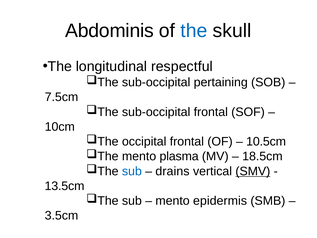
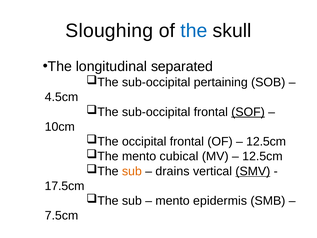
Abdominis: Abdominis -> Sloughing (109, 31)
respectful: respectful -> separated (182, 66)
7.5cm: 7.5cm -> 4.5cm (61, 97)
SOF underline: none -> present (248, 112)
10.5cm: 10.5cm -> 12.5cm (266, 141)
plasma: plasma -> cubical (179, 156)
18.5cm: 18.5cm -> 12.5cm (262, 156)
sub colour: blue -> orange (132, 171)
13.5cm: 13.5cm -> 17.5cm (65, 186)
3.5cm: 3.5cm -> 7.5cm (61, 215)
